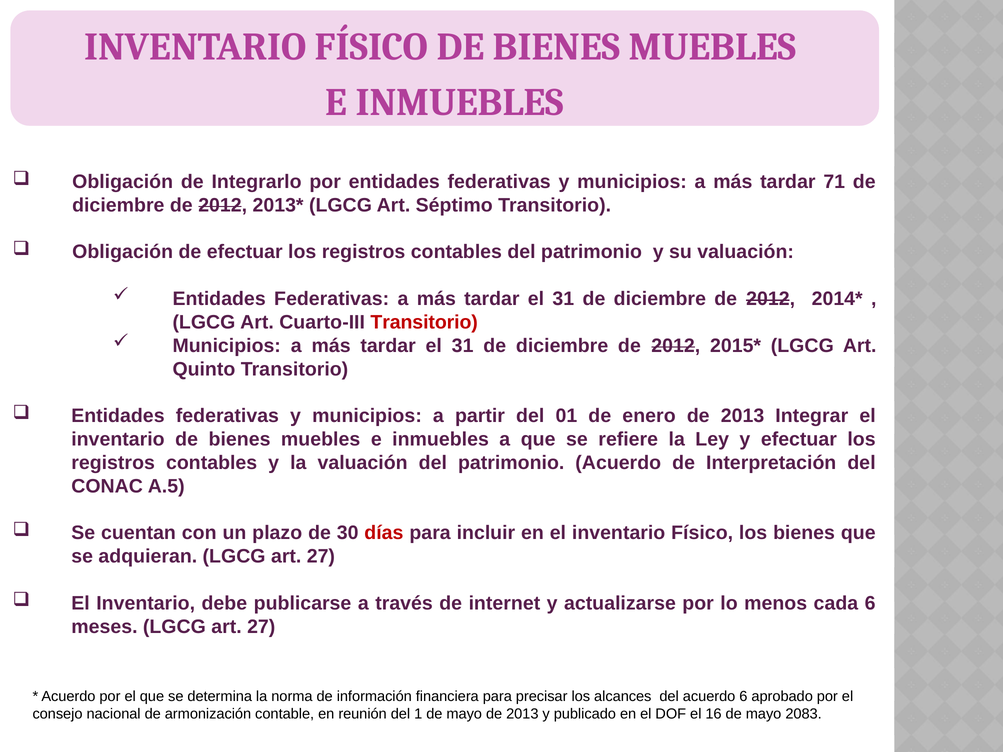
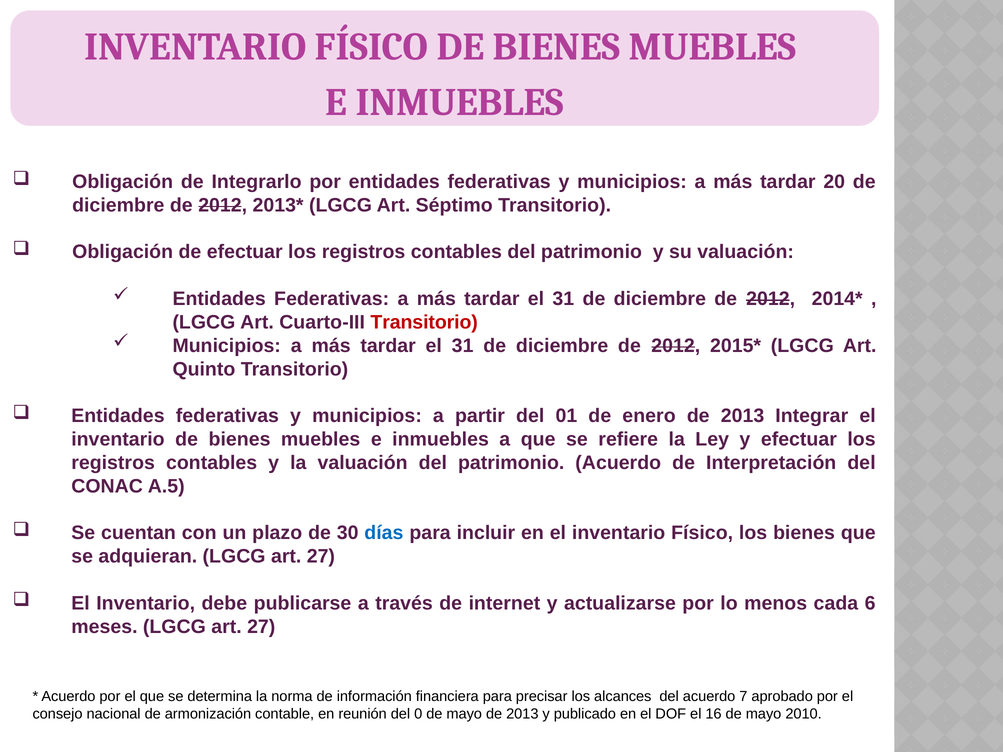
71: 71 -> 20 (834, 182)
días colour: red -> blue (384, 533)
acuerdo 6: 6 -> 7 (743, 697)
1: 1 -> 0 (418, 714)
2083: 2083 -> 2010 (804, 714)
